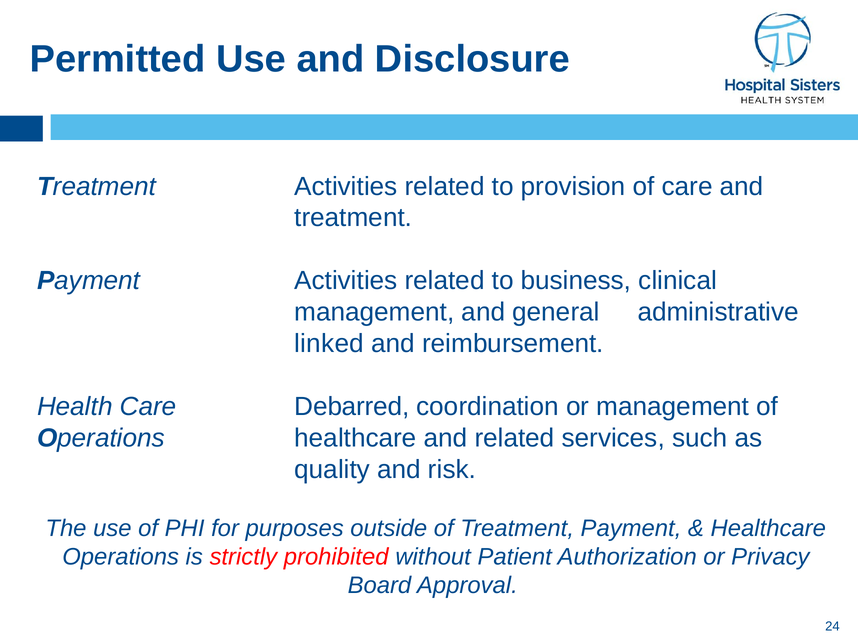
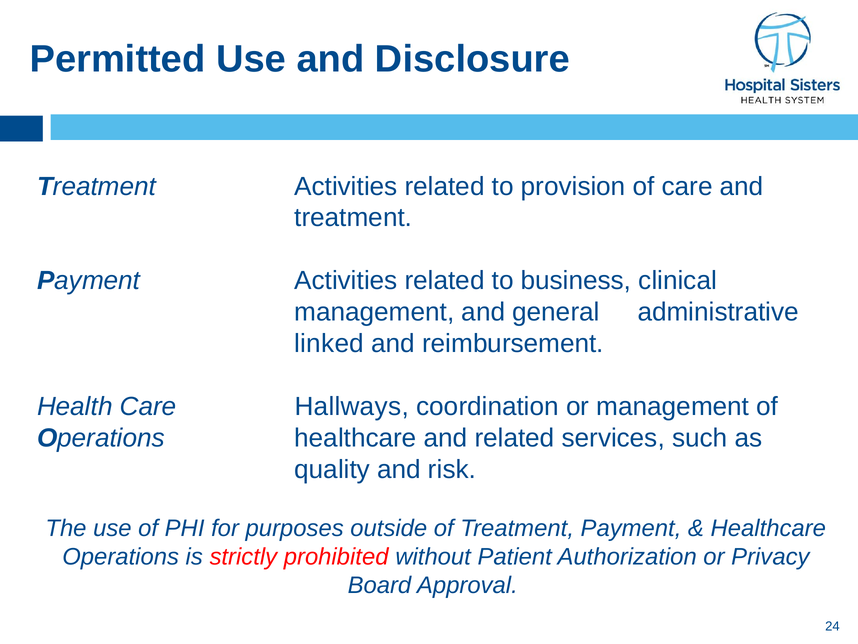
Debarred: Debarred -> Hallways (352, 406)
